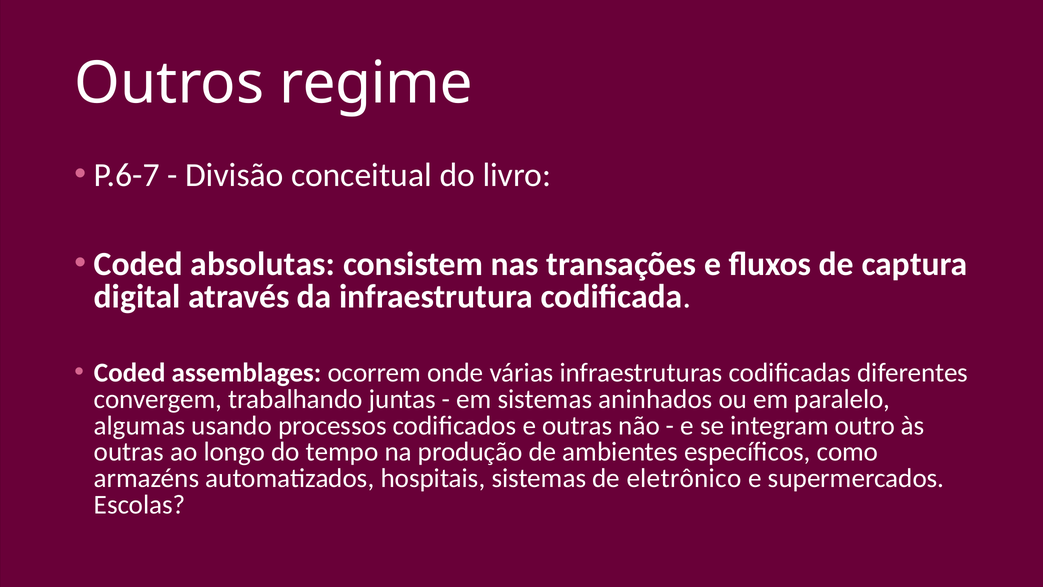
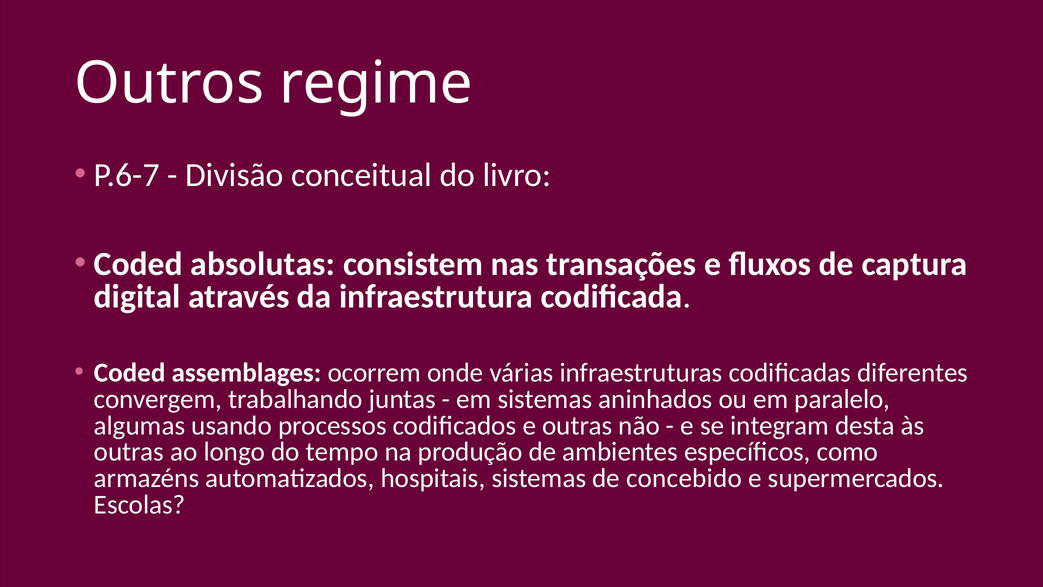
outro: outro -> desta (865, 425)
eletrônico: eletrônico -> concebido (684, 478)
